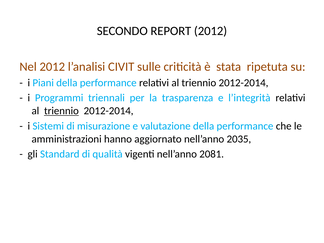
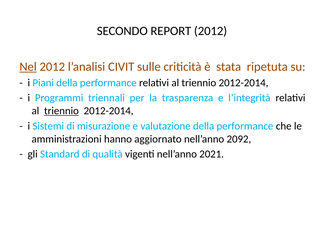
Nel underline: none -> present (28, 67)
2035: 2035 -> 2092 (239, 139)
2081: 2081 -> 2021 (212, 154)
